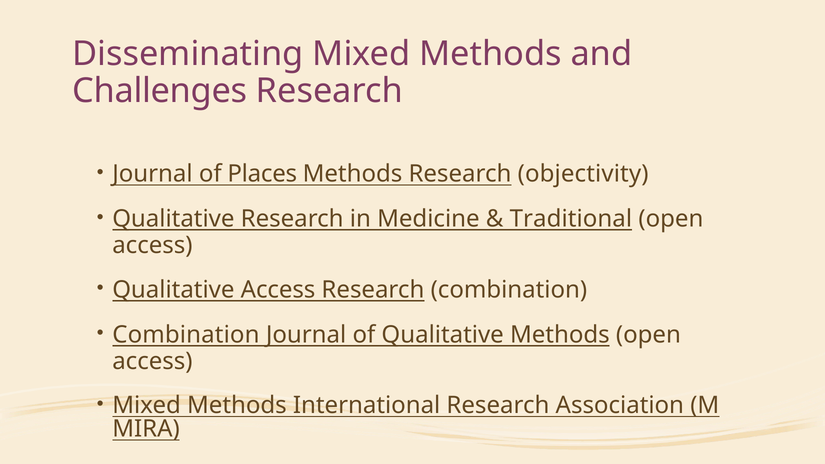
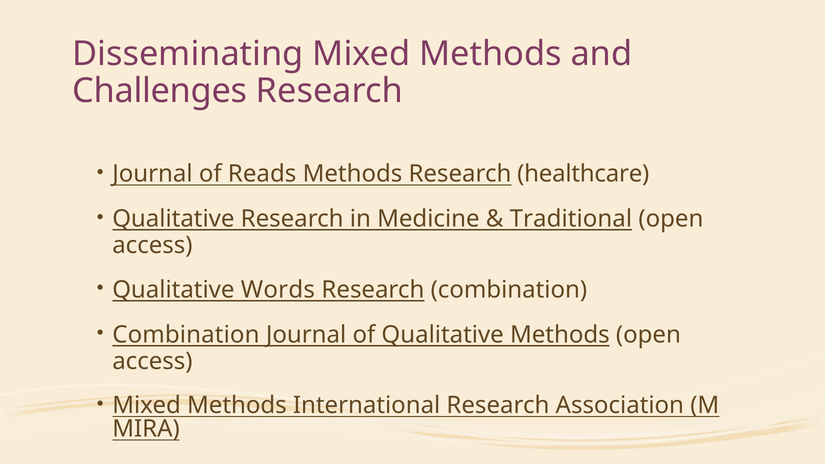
Places: Places -> Reads (262, 174)
objectivity: objectivity -> healthcare (583, 174)
Qualitative Access: Access -> Words (278, 290)
